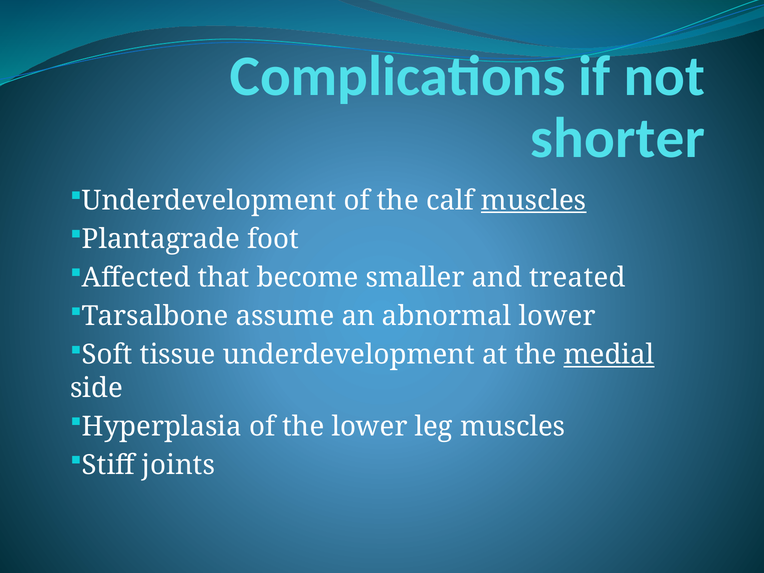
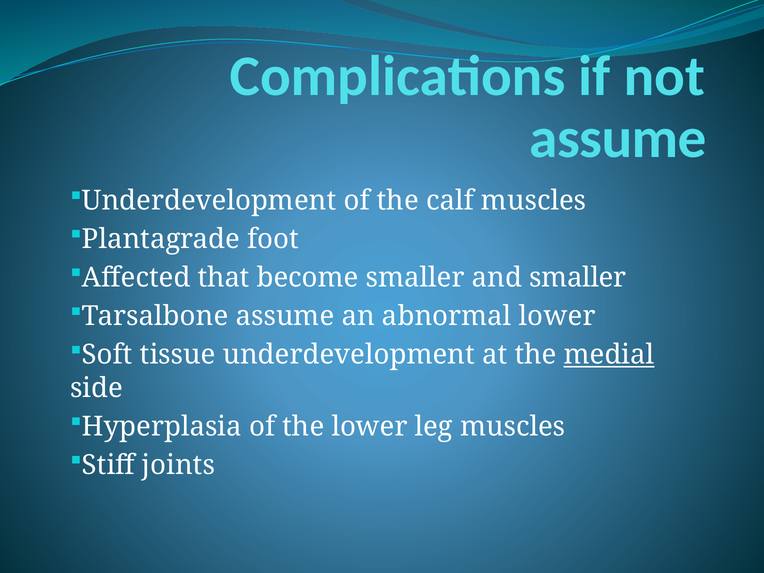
shorter: shorter -> assume (618, 138)
muscles underline: present -> none (534, 201)
and treated: treated -> smaller (578, 278)
